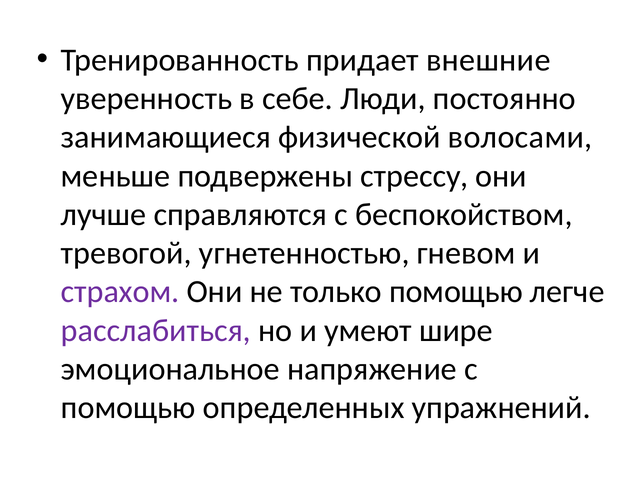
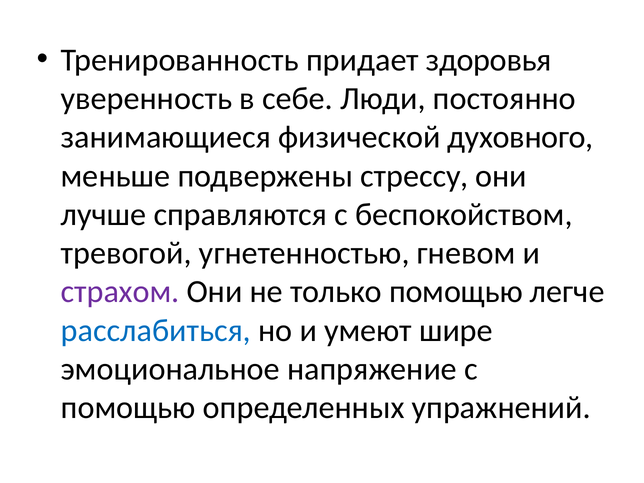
внешние: внешние -> здоровья (489, 60)
волосами: волосами -> духовного (520, 137)
расслабиться colour: purple -> blue (156, 330)
